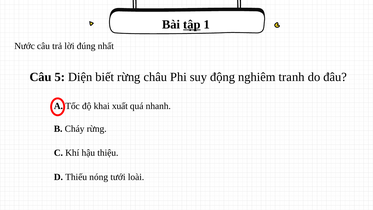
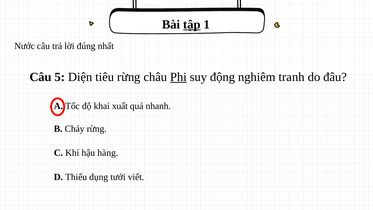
biết: biết -> tiêu (105, 77)
Phi underline: none -> present (178, 77)
thiệu: thiệu -> hàng (108, 153)
nóng: nóng -> dụng (99, 177)
loài: loài -> viết (136, 177)
